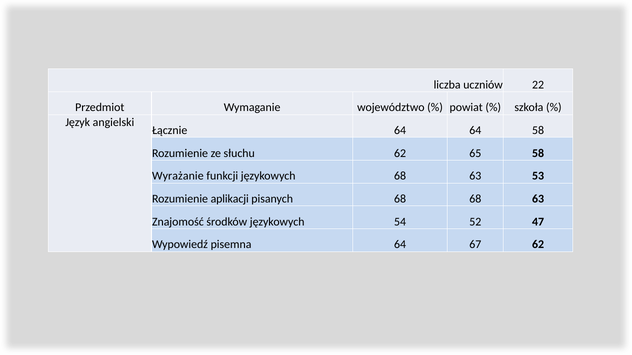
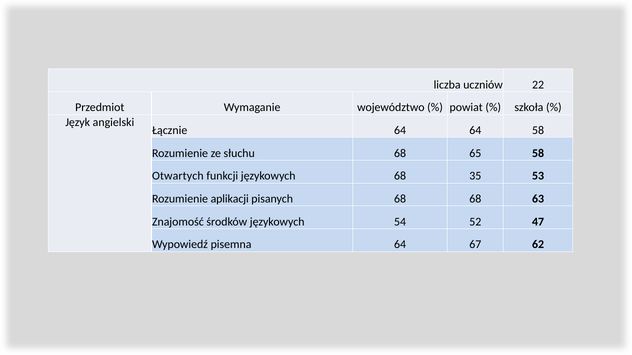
słuchu 62: 62 -> 68 (400, 153)
Wyrażanie: Wyrażanie -> Otwartych (178, 176)
językowych 68 63: 63 -> 35 (475, 176)
